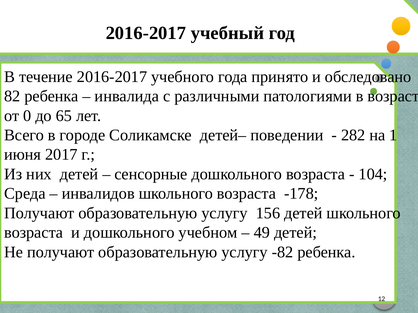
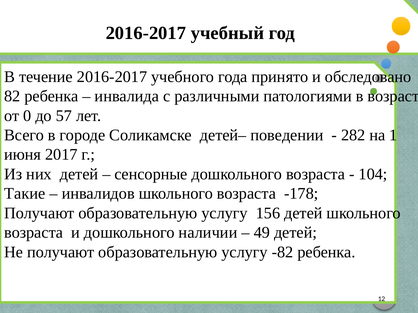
65: 65 -> 57 (64, 116)
Среда: Среда -> Такие (25, 194)
учебном: учебном -> наличии (208, 233)
